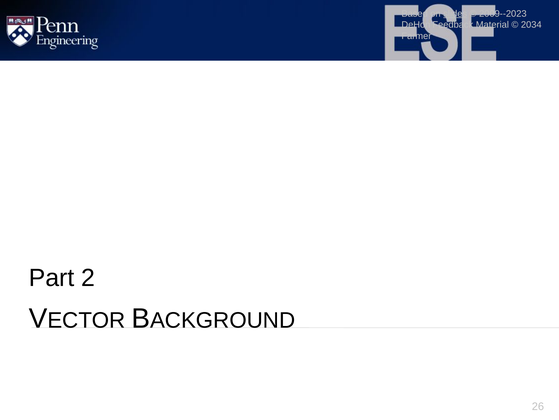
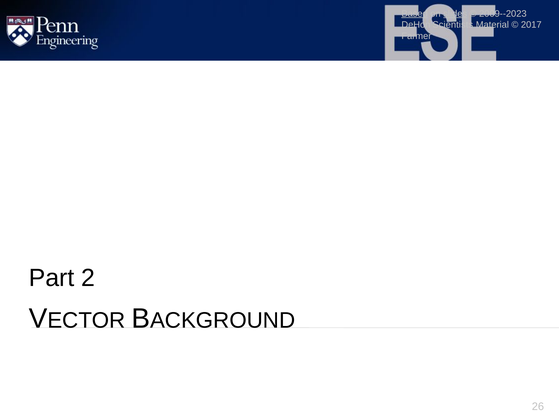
Based underline: none -> present (415, 14)
Feedback: Feedback -> Scientists (453, 25)
2034: 2034 -> 2017 (531, 25)
